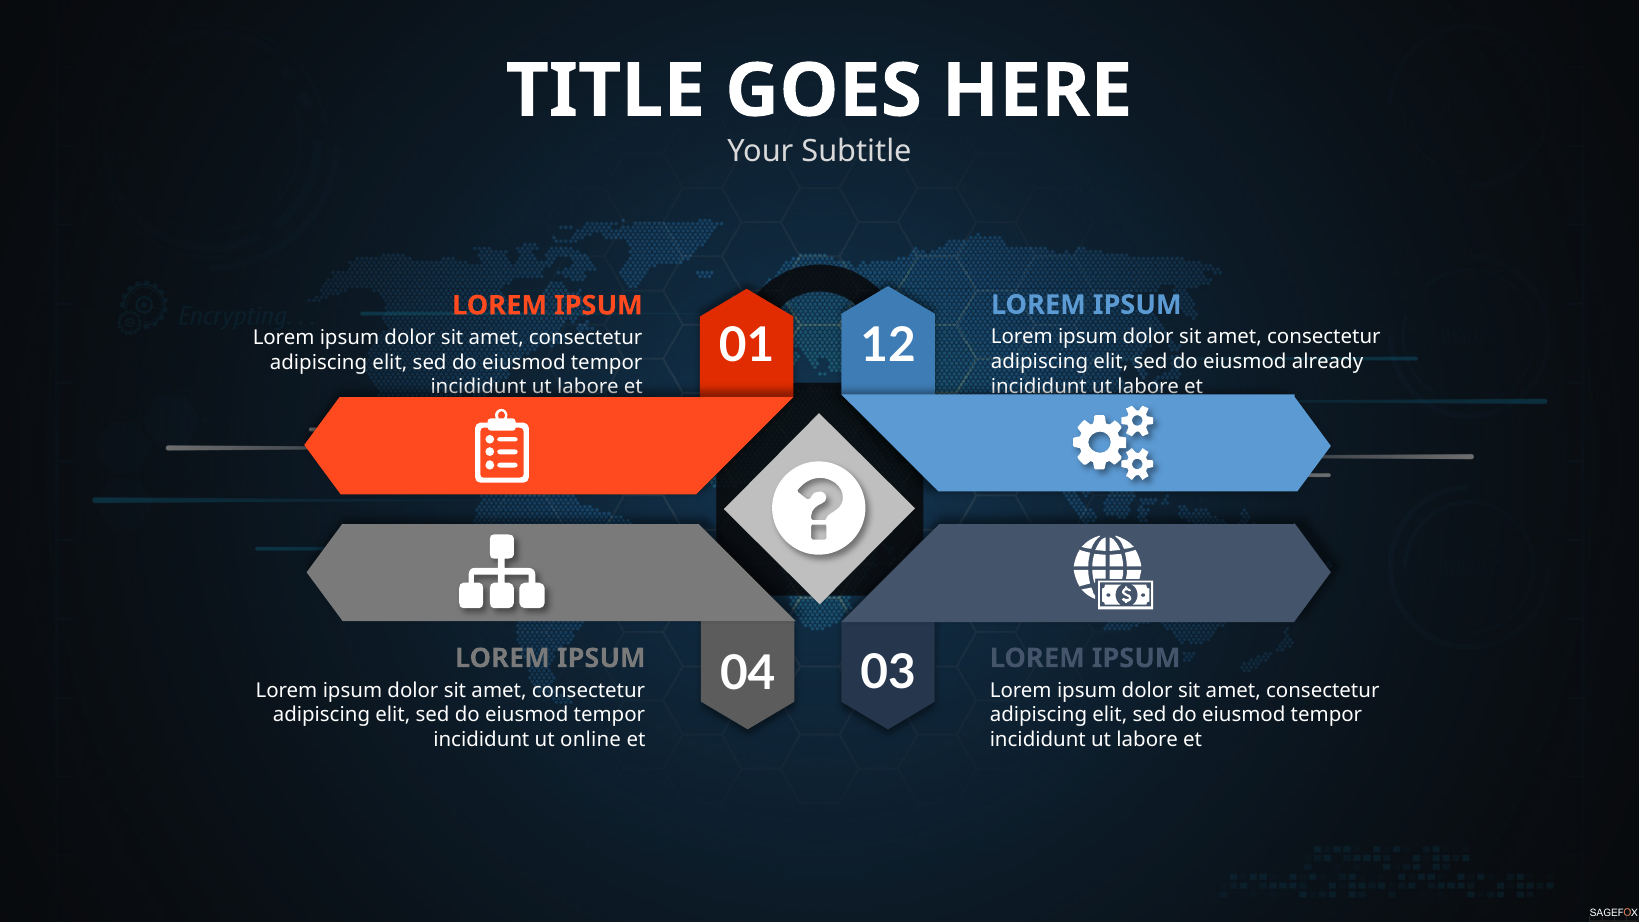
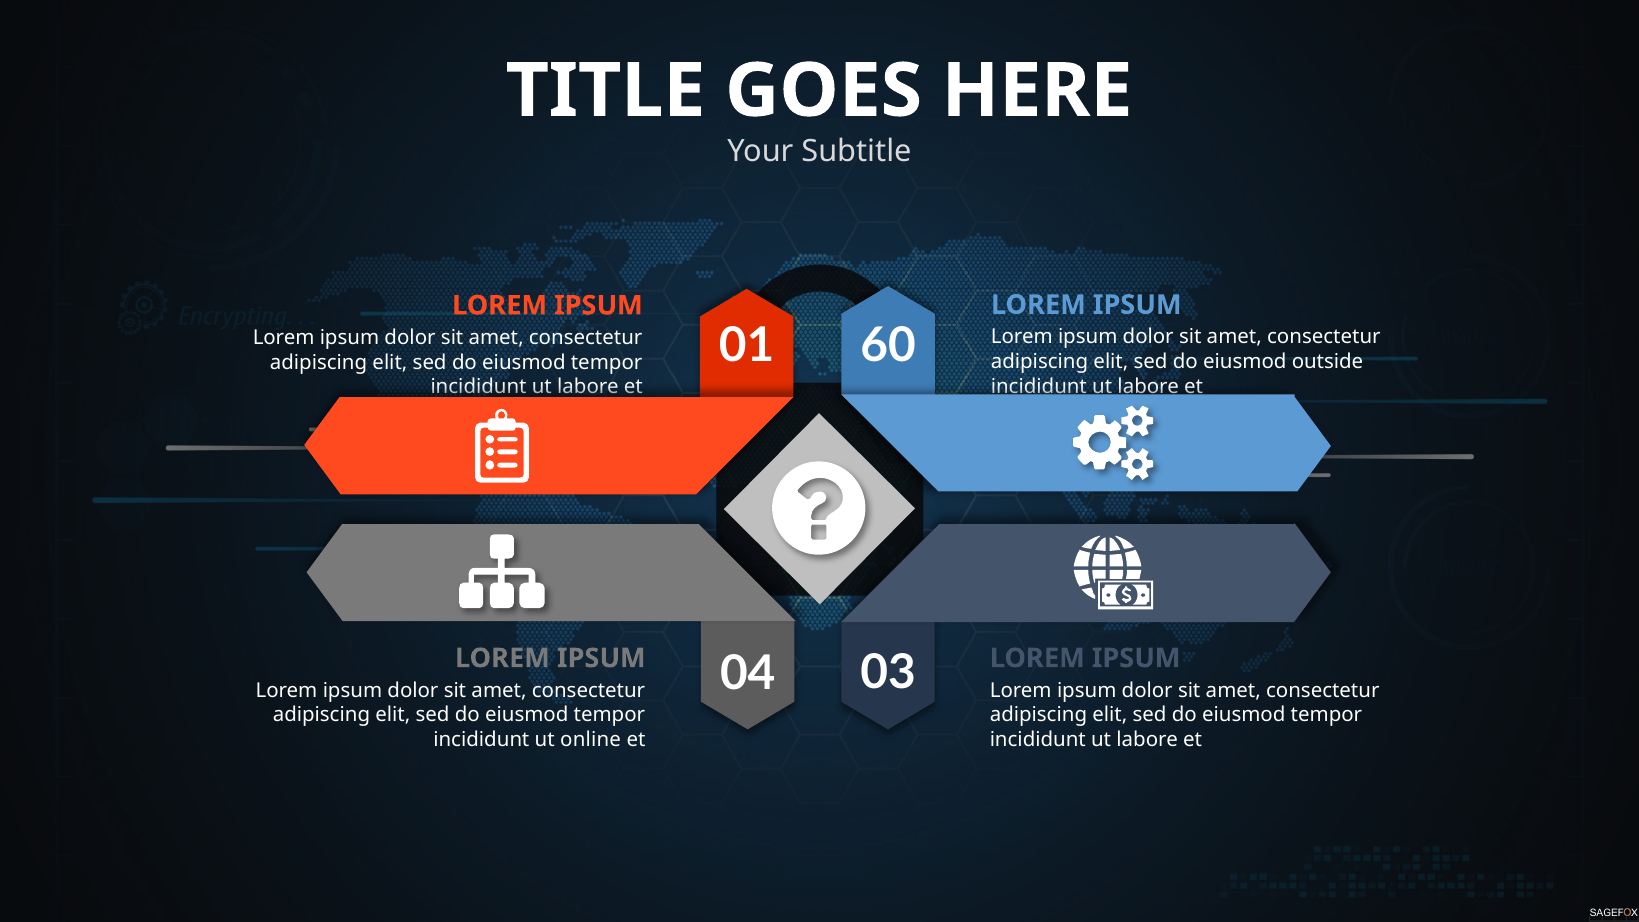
12: 12 -> 60 (888, 345)
already: already -> outside (1328, 362)
